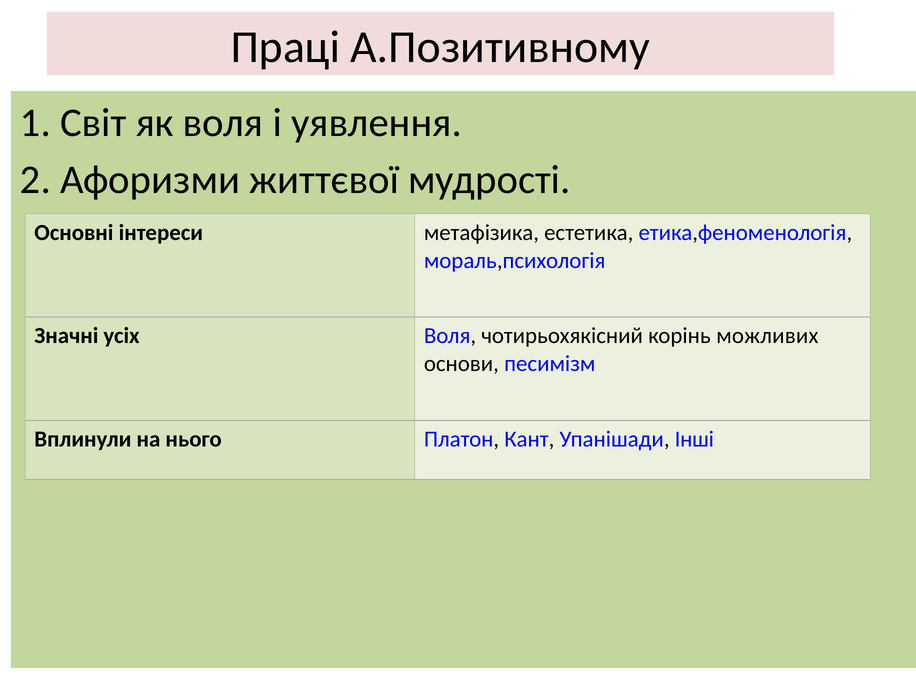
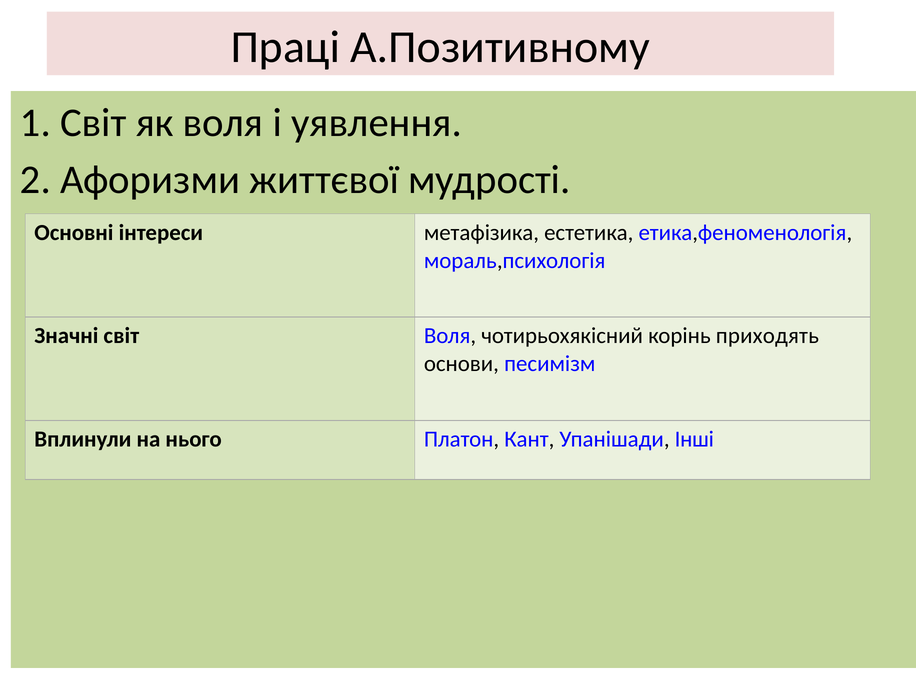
Значні усіх: усіх -> світ (121, 336)
можливих: можливих -> приходять (767, 336)
